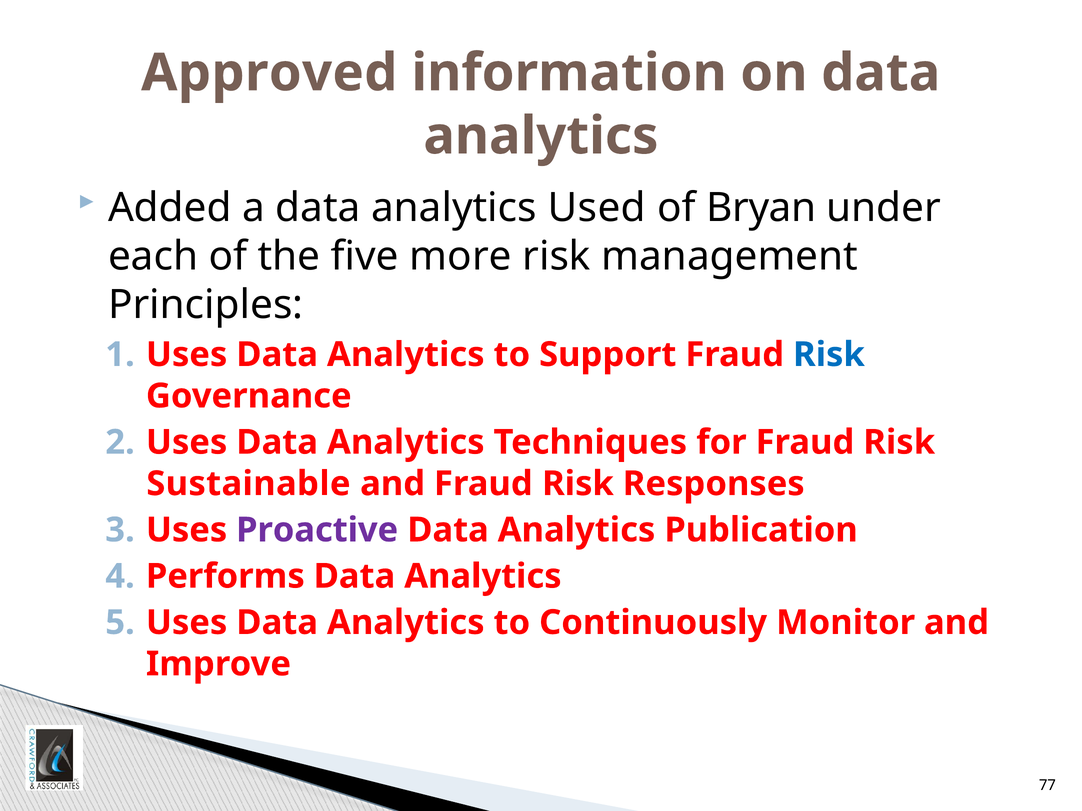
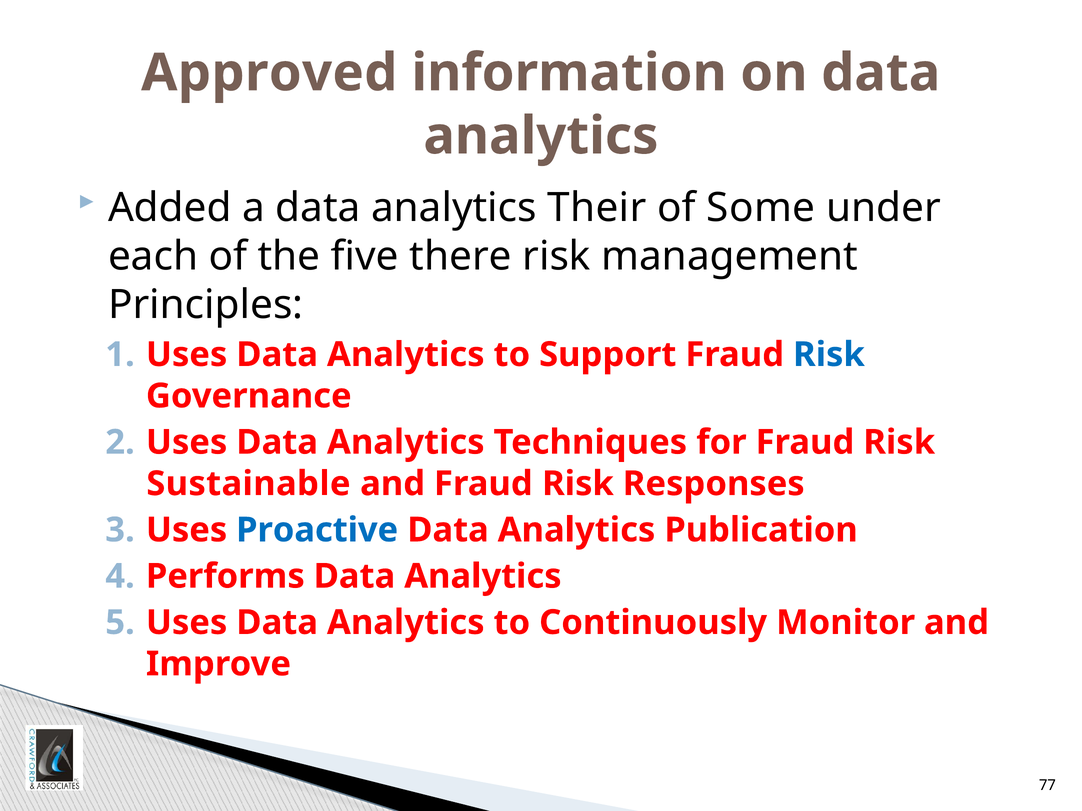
Used: Used -> Their (597, 208)
Bryan: Bryan -> Some (761, 208)
more: more -> there (461, 257)
Proactive colour: purple -> blue (317, 530)
